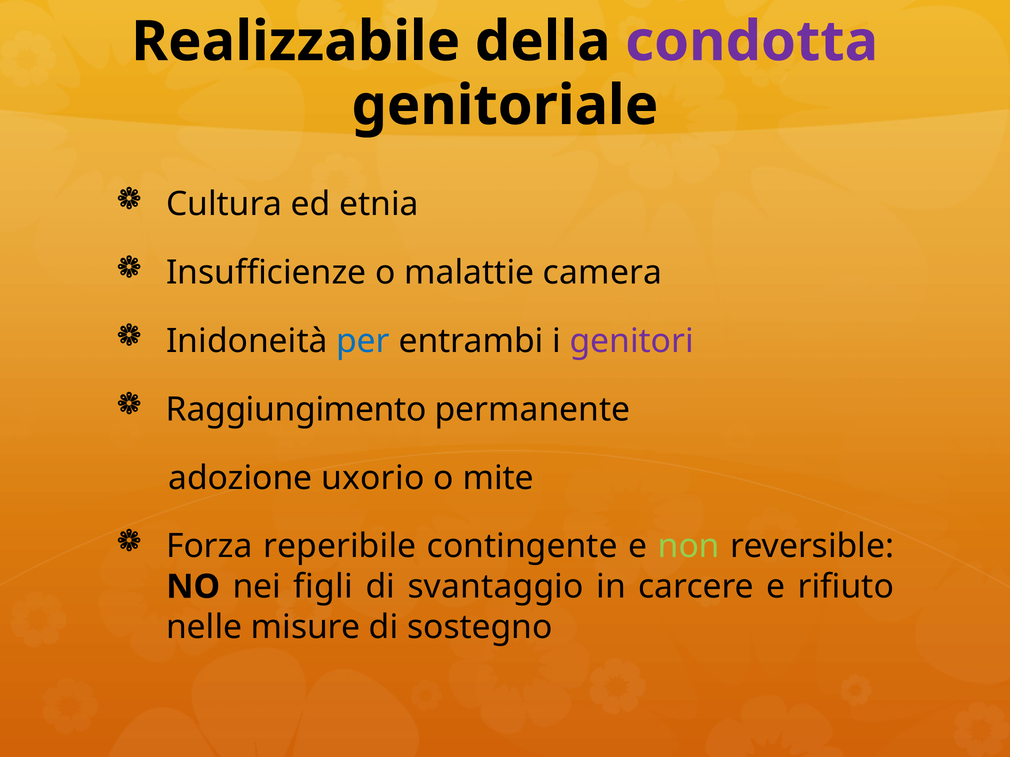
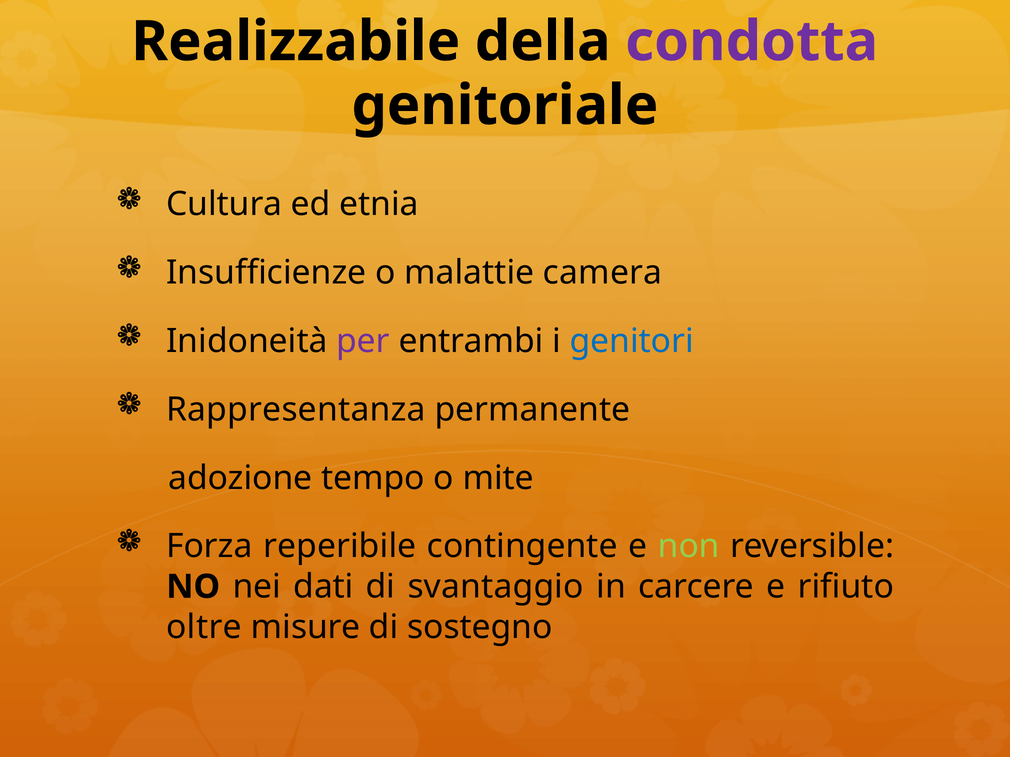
per colour: blue -> purple (363, 341)
genitori colour: purple -> blue (632, 341)
Raggiungimento: Raggiungimento -> Rappresentanza (296, 410)
uxorio: uxorio -> tempo (373, 478)
figli: figli -> dati (323, 587)
nelle: nelle -> oltre (204, 628)
